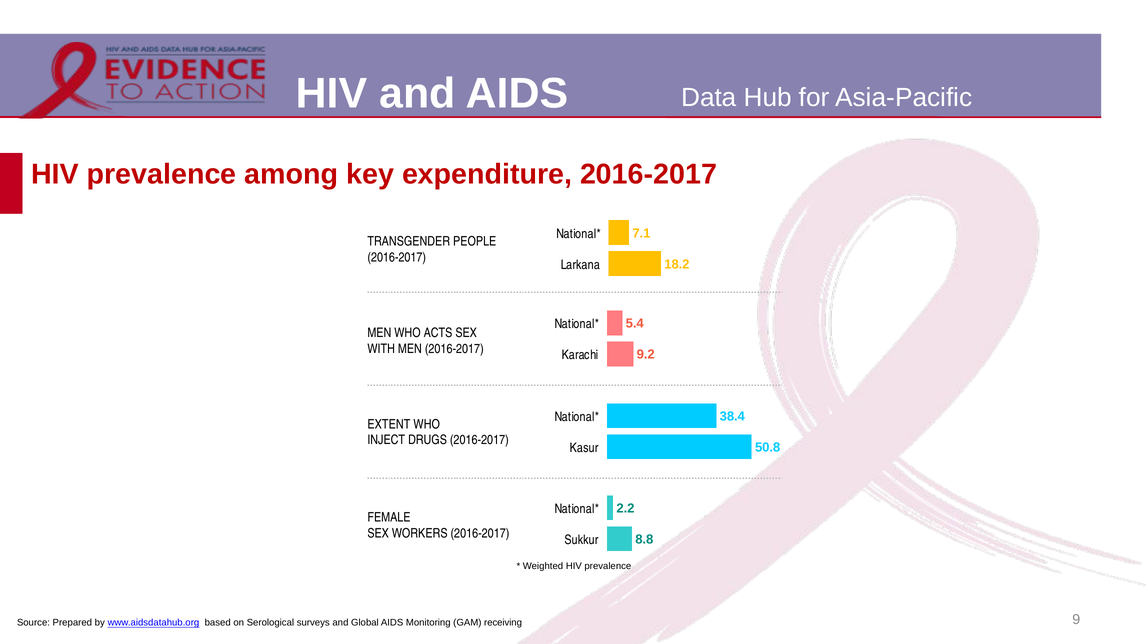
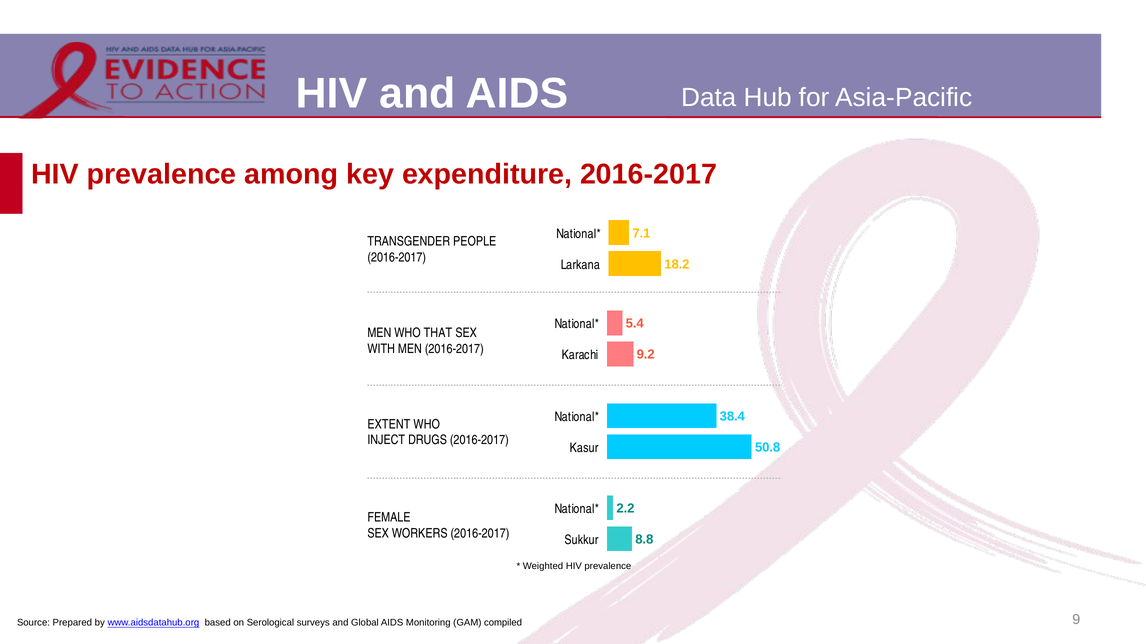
ACTS: ACTS -> THAT (438, 333)
receiving: receiving -> compiled (503, 623)
